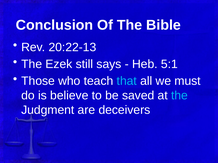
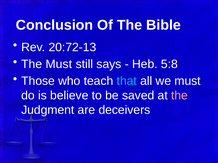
20:22-13: 20:22-13 -> 20:72-13 (72, 47)
The Ezek: Ezek -> Must (59, 64)
5:1: 5:1 -> 5:8 (169, 64)
the colour: light blue -> pink (179, 96)
